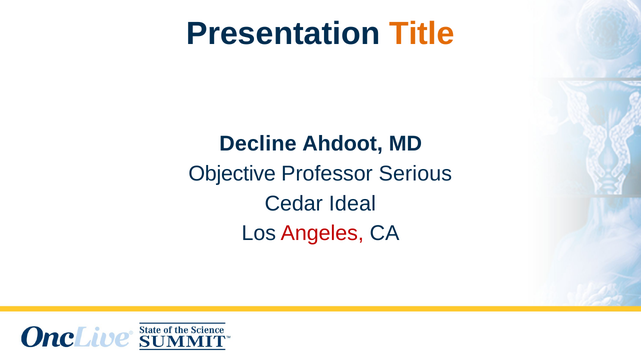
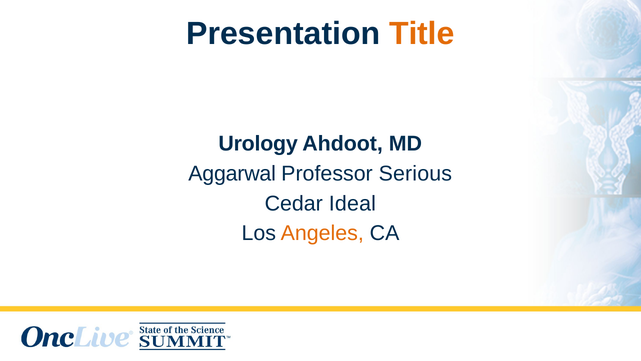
Decline: Decline -> Urology (258, 144)
Objective: Objective -> Aggarwal (232, 173)
Angeles colour: red -> orange (322, 233)
